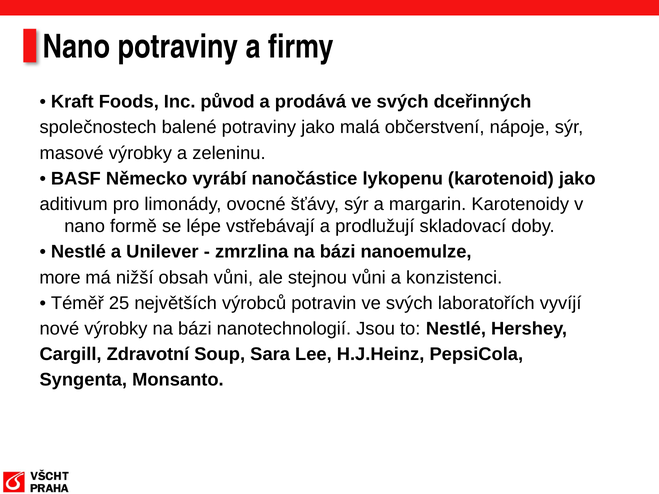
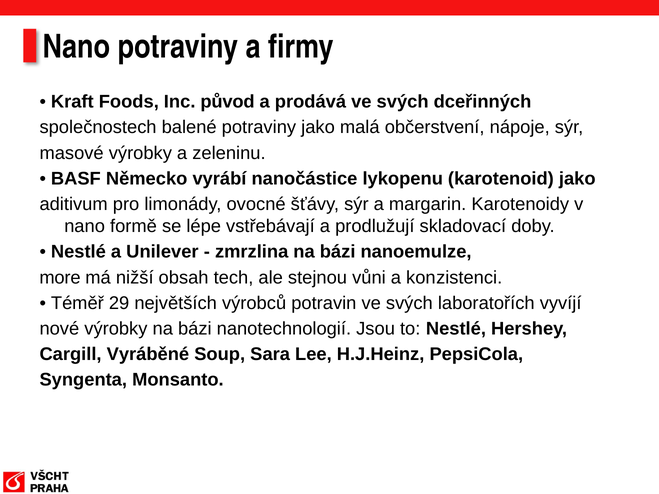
obsah vůni: vůni -> tech (233, 278)
25: 25 -> 29 (119, 303)
Zdravotní: Zdravotní -> Vyráběné (148, 355)
